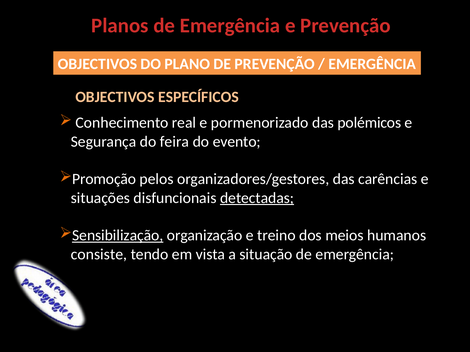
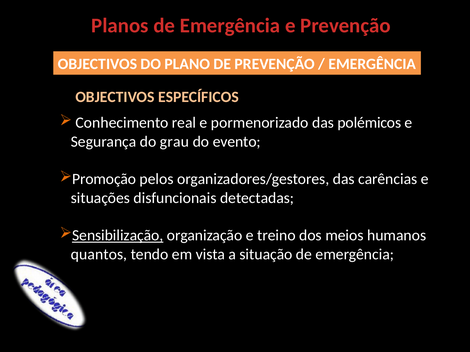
feira: feira -> grau (174, 142)
detectadas underline: present -> none (257, 198)
consiste: consiste -> quantos (99, 255)
